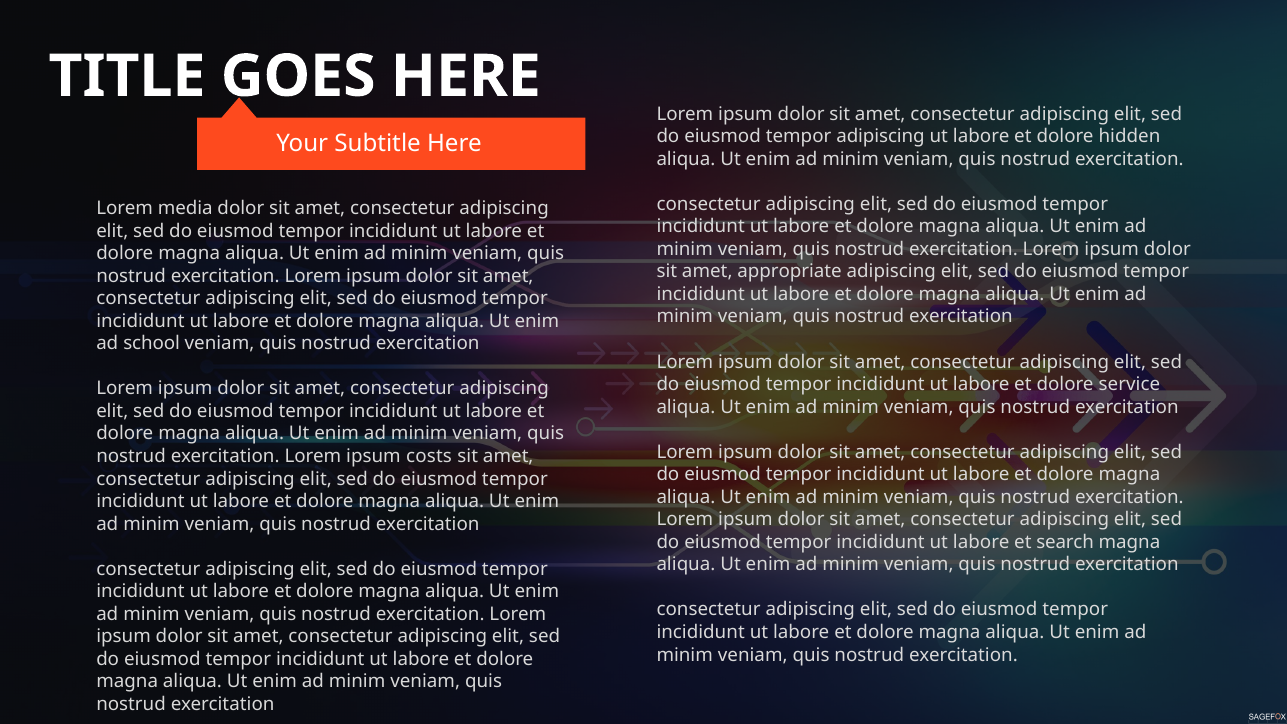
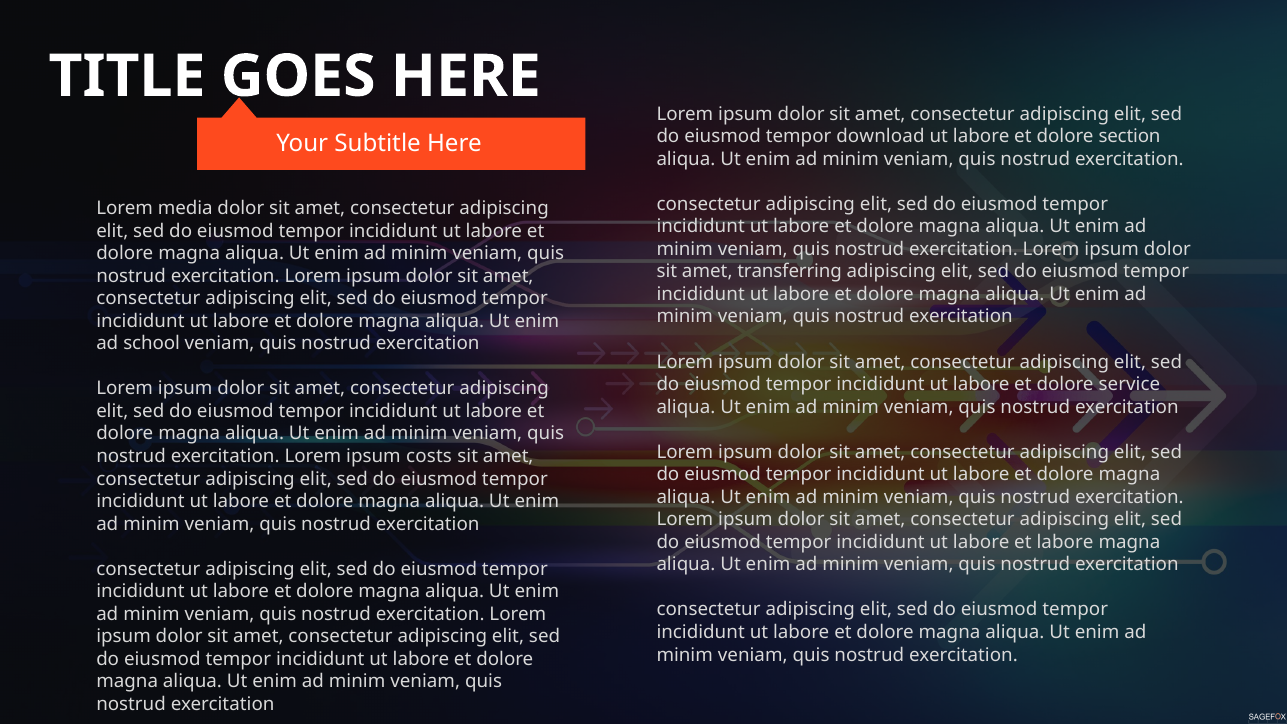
tempor adipiscing: adipiscing -> download (880, 136)
hidden: hidden -> section (1130, 136)
appropriate: appropriate -> transferring (790, 272)
et search: search -> labore (1065, 542)
